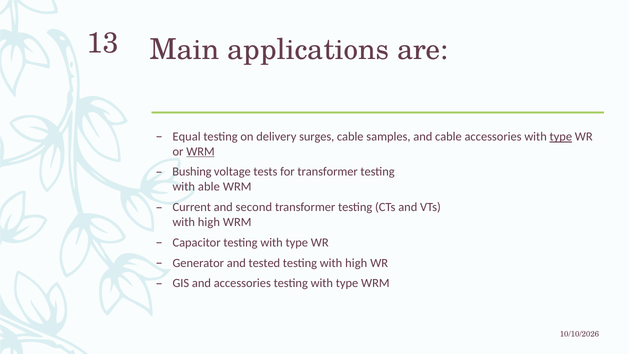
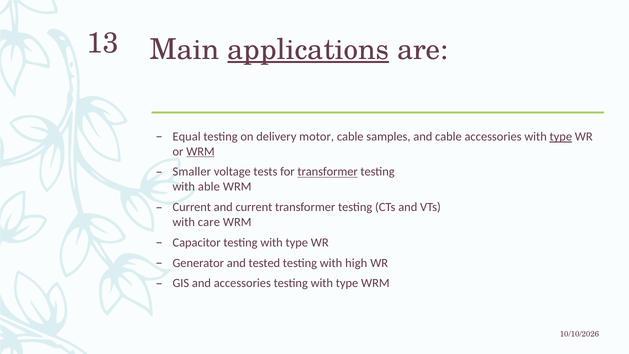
applications underline: none -> present (308, 50)
surges: surges -> motor (317, 136)
Bushing: Bushing -> Smaller (192, 172)
transformer underline: none -> present (328, 172)
and second: second -> current (254, 207)
high: high -> care (209, 222)
